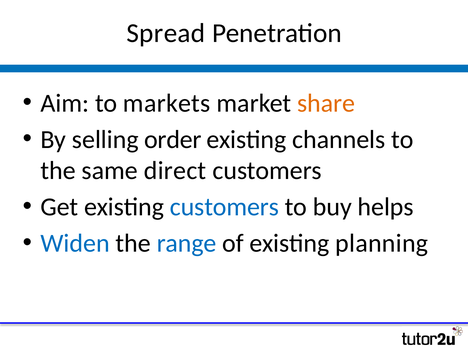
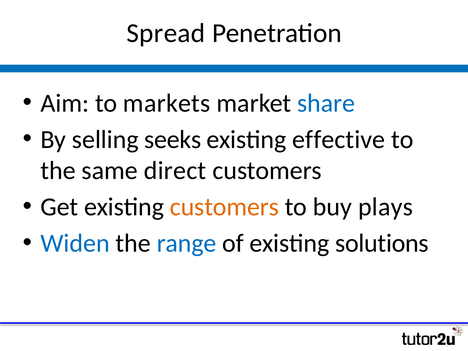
share colour: orange -> blue (326, 103)
order: order -> seeks (173, 139)
channels: channels -> effective (339, 139)
customers colour: blue -> orange (224, 207)
helps: helps -> plays (386, 207)
planning: planning -> solutions (382, 243)
